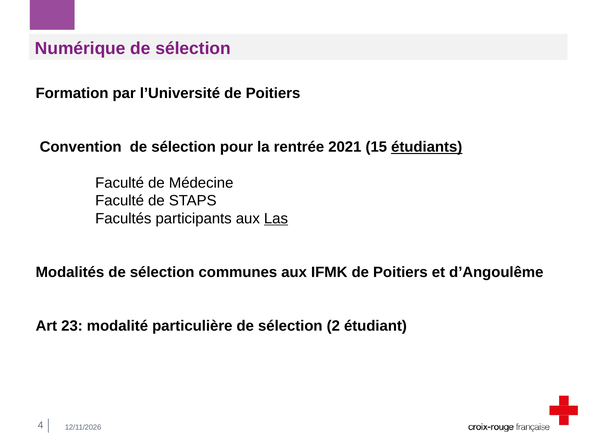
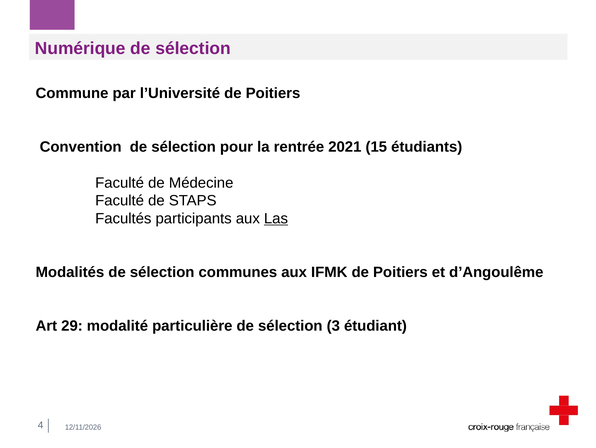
Formation: Formation -> Commune (72, 93)
étudiants underline: present -> none (427, 147)
23: 23 -> 29 (72, 326)
2: 2 -> 3 (333, 326)
